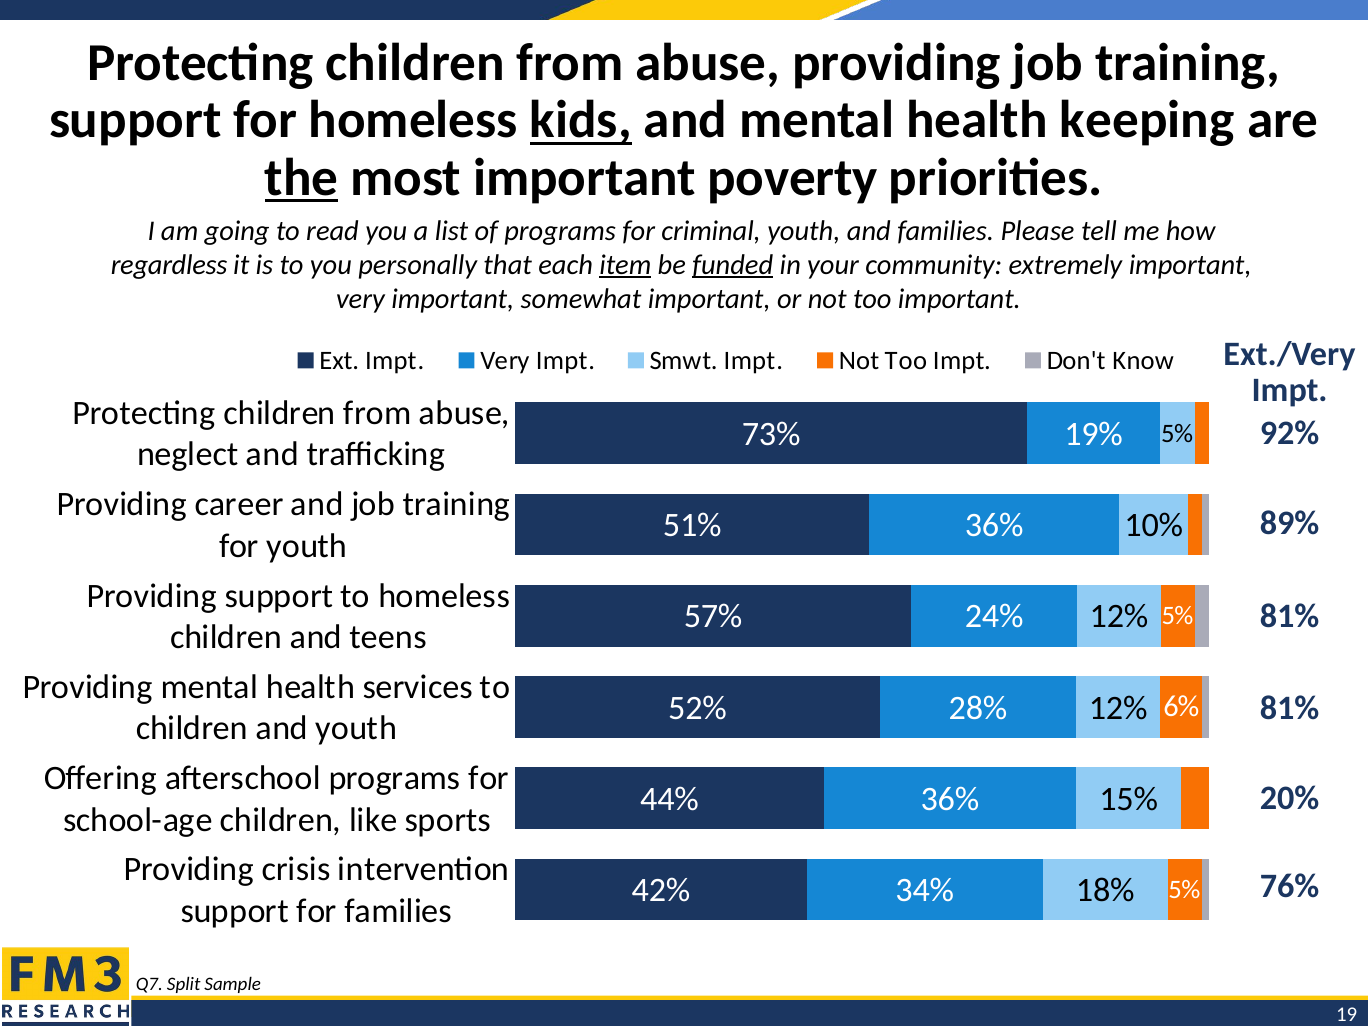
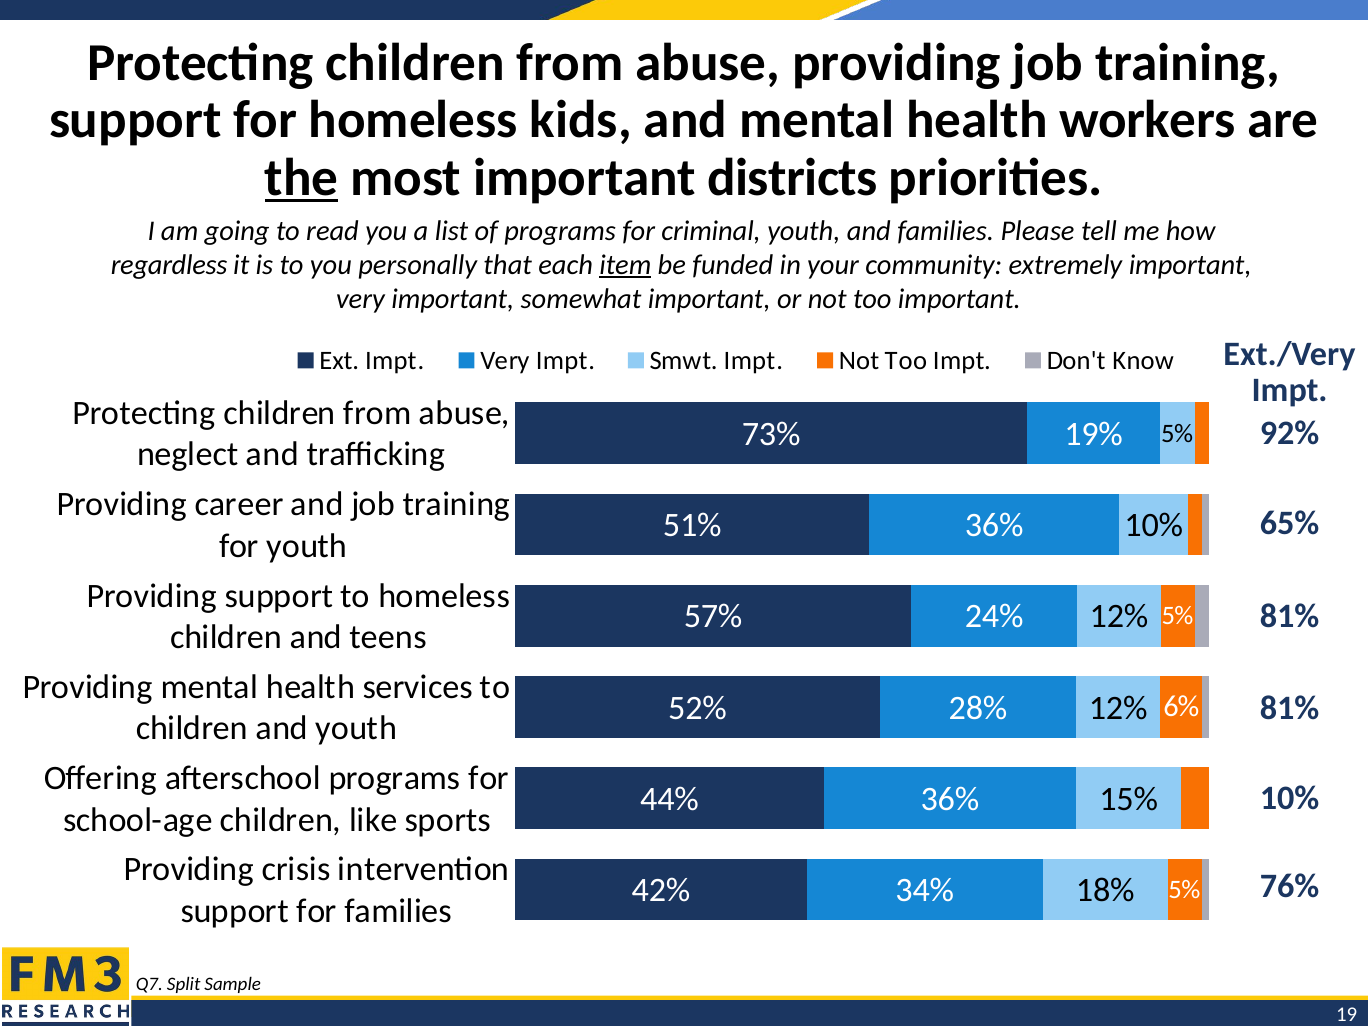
kids underline: present -> none (581, 120)
keeping: keeping -> workers (1148, 120)
poverty: poverty -> districts (793, 178)
funded underline: present -> none (733, 265)
89%: 89% -> 65% (1290, 523)
20%: 20% -> 10% (1290, 798)
